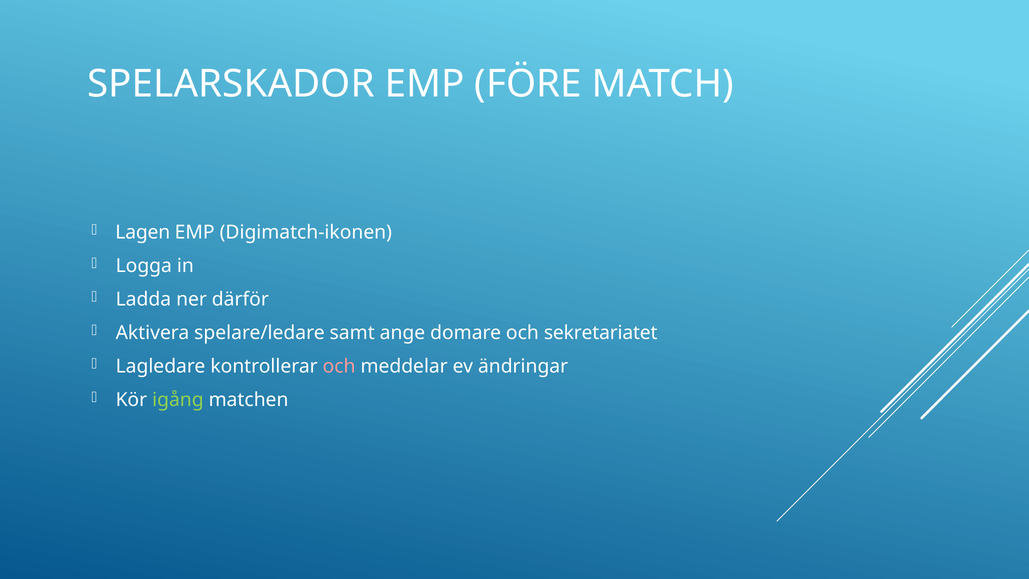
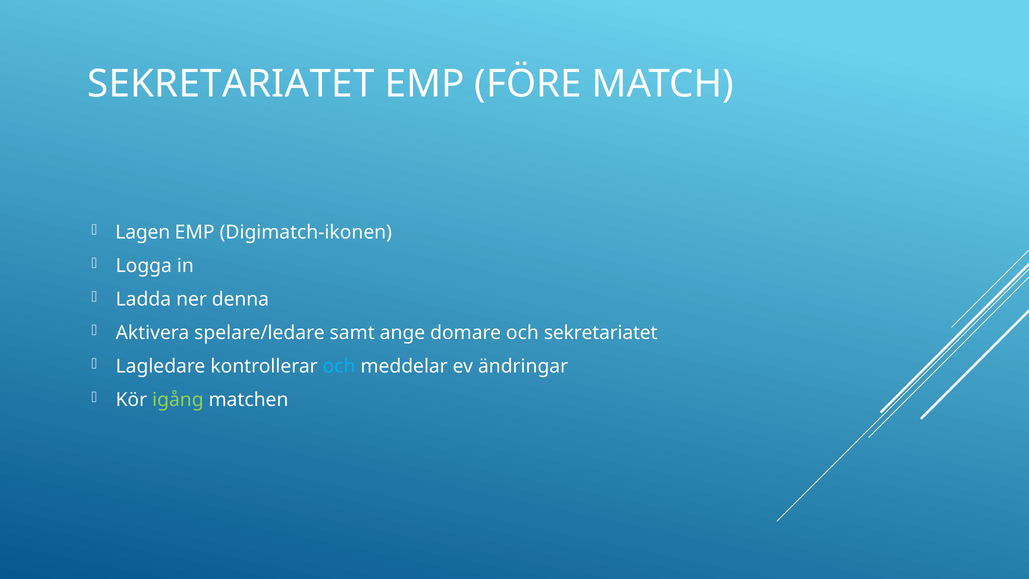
SPELARSKADOR: SPELARSKADOR -> SEKRETARIATET (231, 84)
därför: därför -> denna (240, 299)
och colour: pink -> light blue (339, 366)
